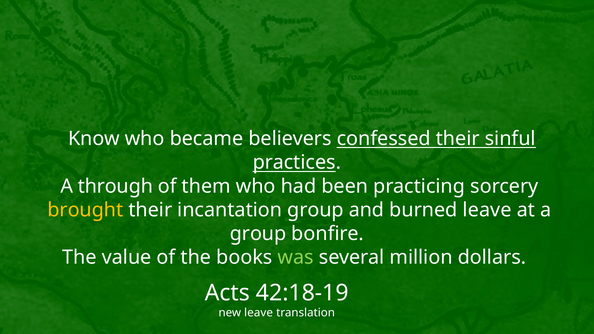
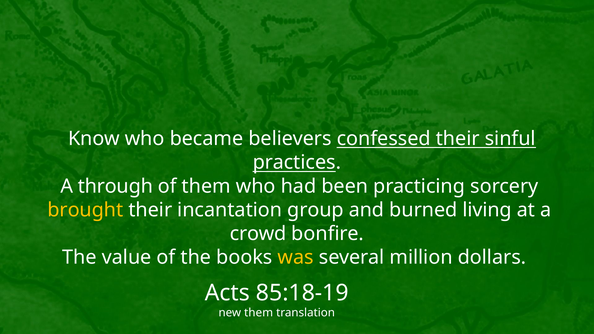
burned leave: leave -> living (487, 210)
group: group -> crowd (258, 234)
was colour: light green -> yellow (296, 257)
42:18-19: 42:18-19 -> 85:18-19 (302, 293)
new leave: leave -> them (259, 313)
